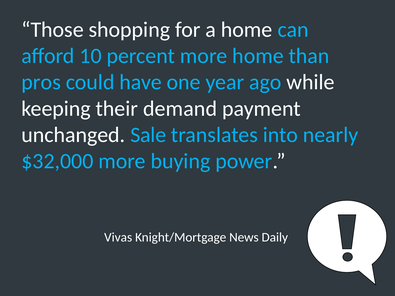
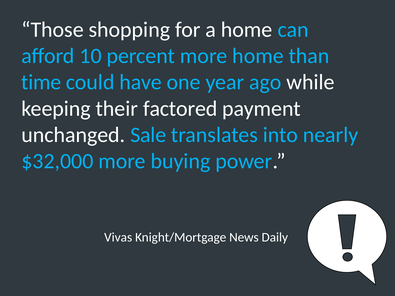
pros: pros -> time (41, 82)
demand: demand -> factored (180, 109)
